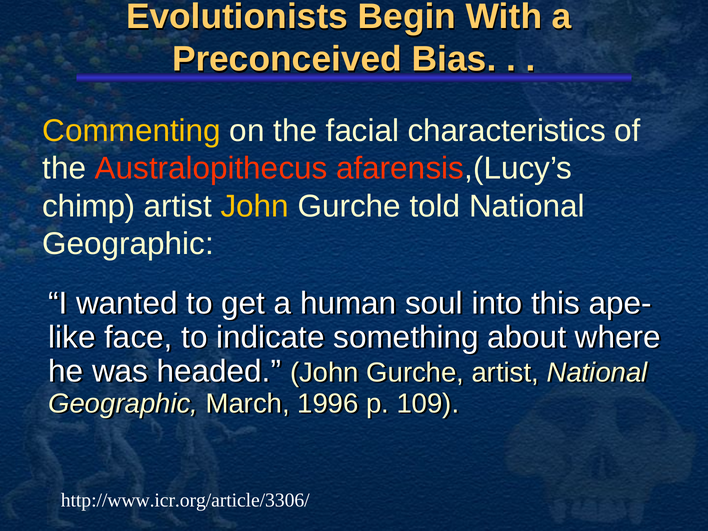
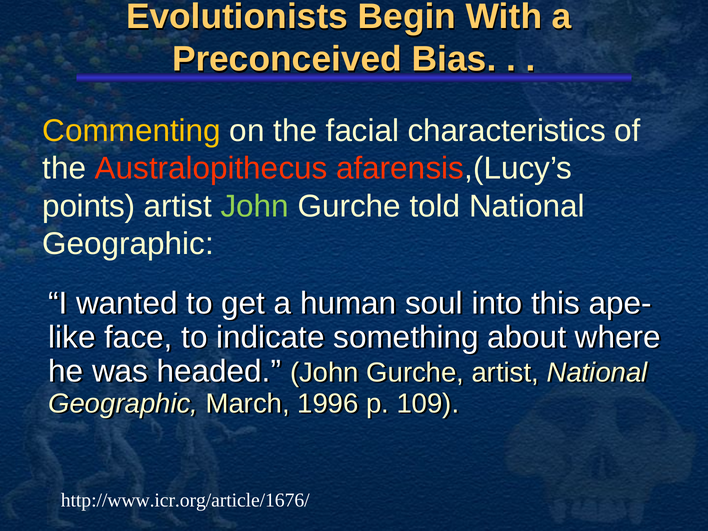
chimp: chimp -> points (89, 206)
John colour: yellow -> light green (255, 206)
http://www.icr.org/article/3306/: http://www.icr.org/article/3306/ -> http://www.icr.org/article/1676/ (185, 500)
